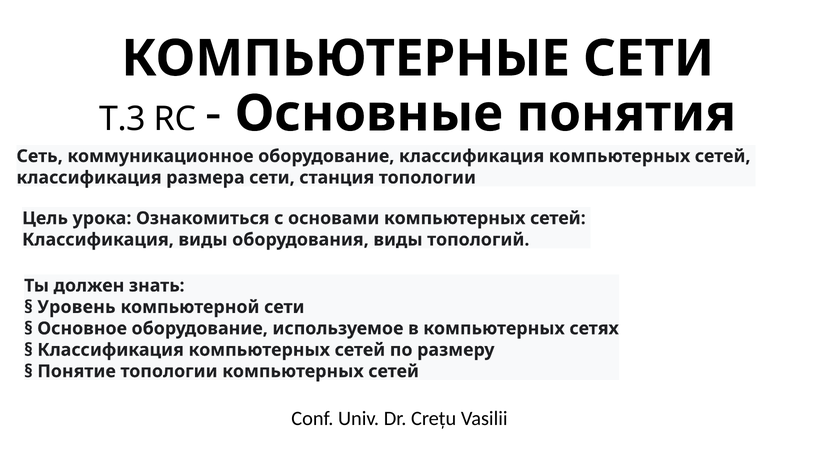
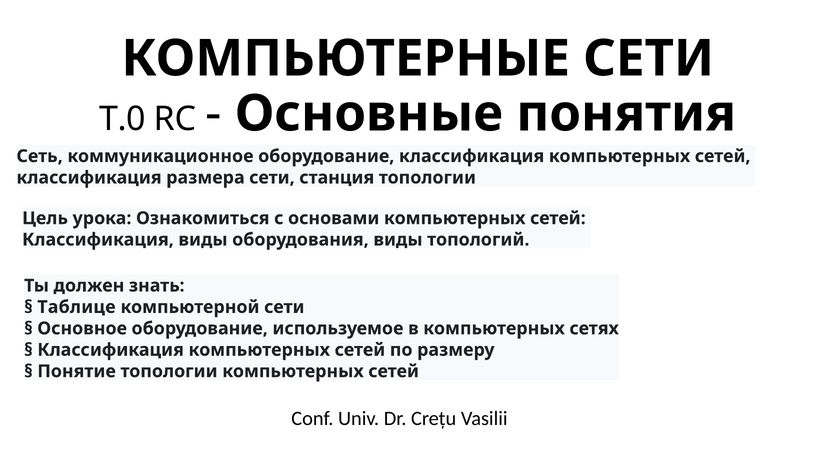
T.3: T.3 -> T.0 (122, 119)
Уровень: Уровень -> Таблице (76, 307)
